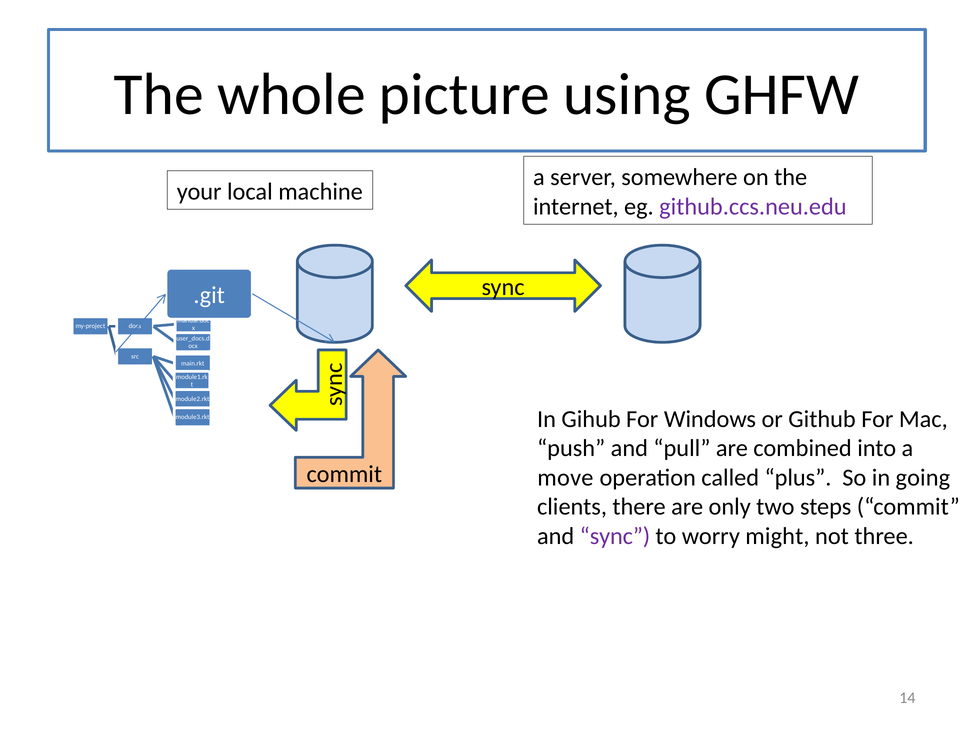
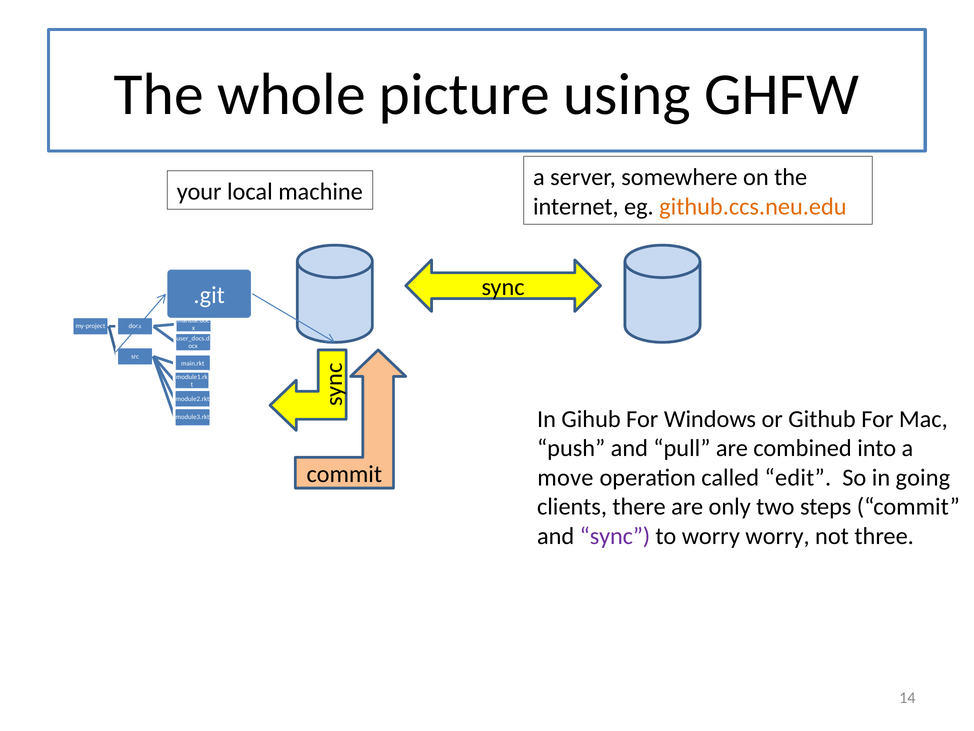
github.ccs.neu.edu colour: purple -> orange (753, 207)
plus: plus -> edit (798, 477)
worry might: might -> worry (777, 536)
